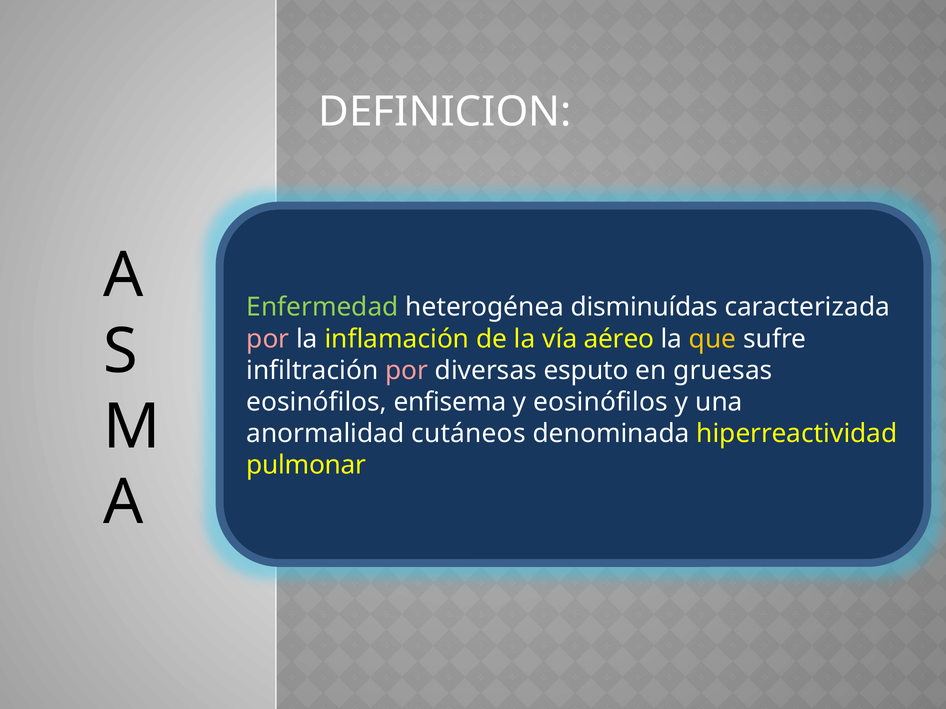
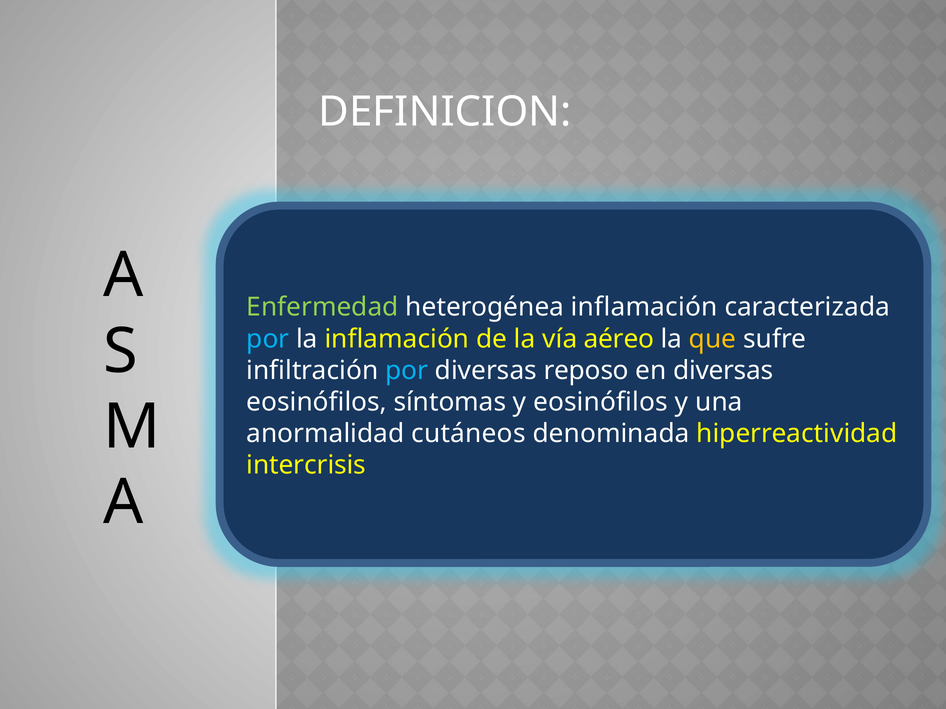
heterogénea disminuídas: disminuídas -> inflamación (644, 308)
por colour: pink -> light blue (268, 339)
por colour: pink -> light blue (407, 371)
esputo: esputo -> reposo (586, 371)
en gruesas: gruesas -> diversas (723, 371)
enfisema: enfisema -> síntomas (450, 402)
pulmonar: pulmonar -> intercrisis (306, 465)
